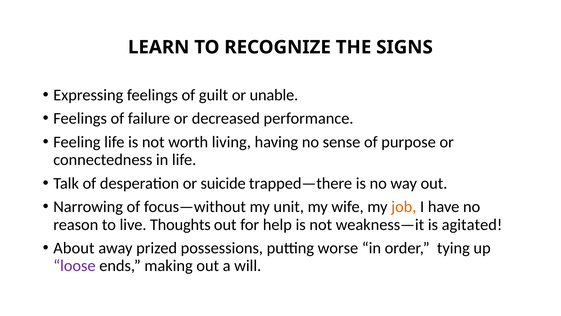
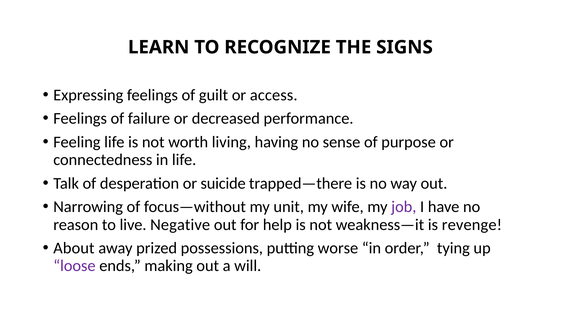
unable: unable -> access (274, 95)
job colour: orange -> purple (404, 207)
Thoughts: Thoughts -> Negative (180, 224)
agitated: agitated -> revenge (472, 224)
